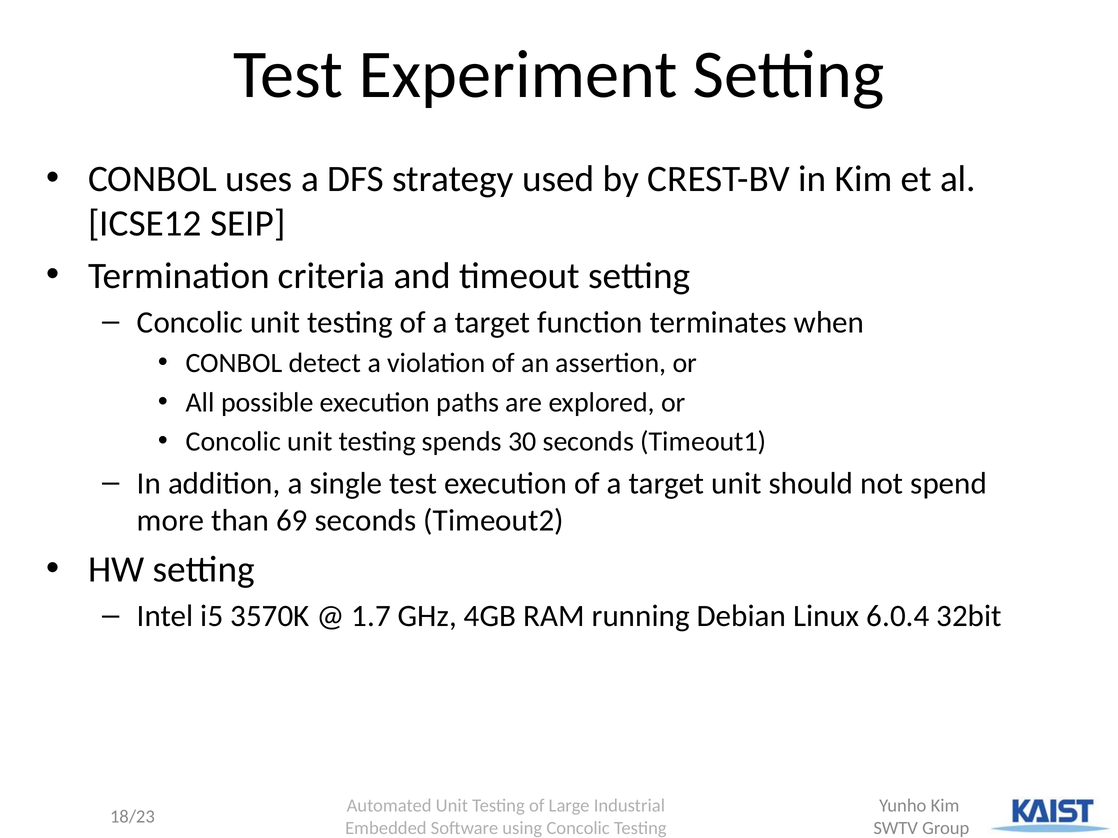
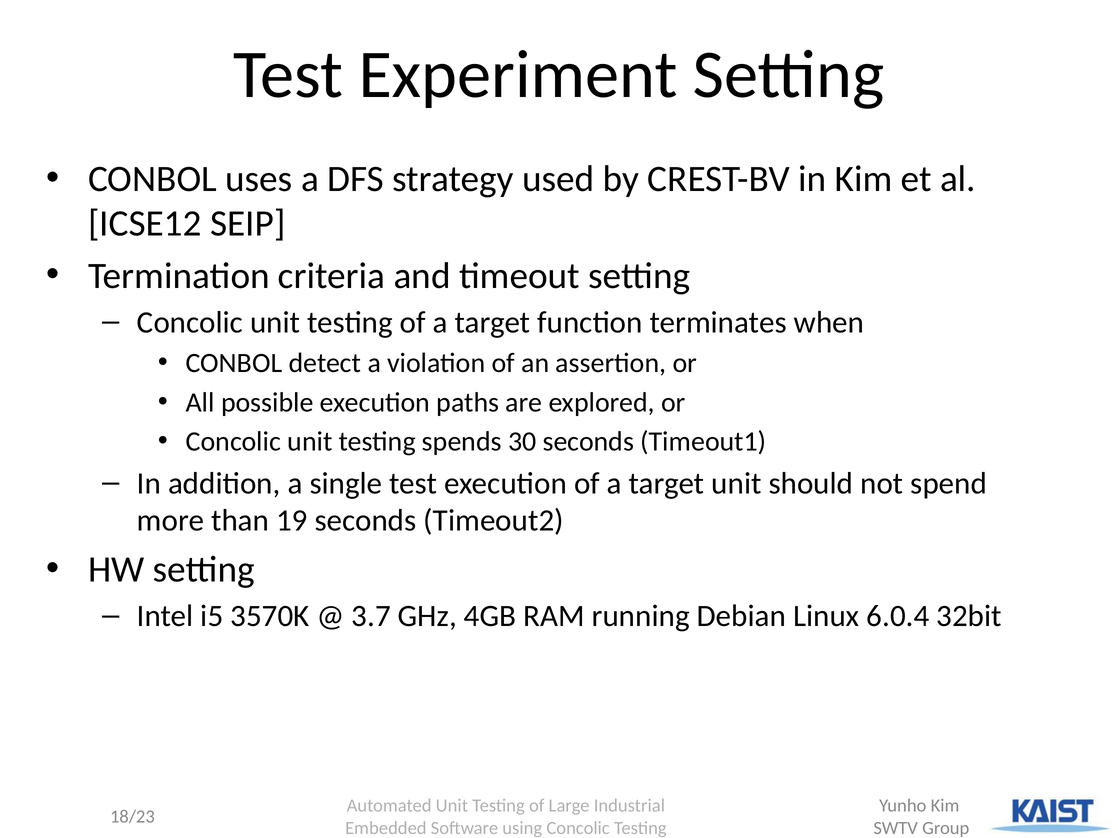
69: 69 -> 19 (292, 521)
1.7: 1.7 -> 3.7 (371, 616)
